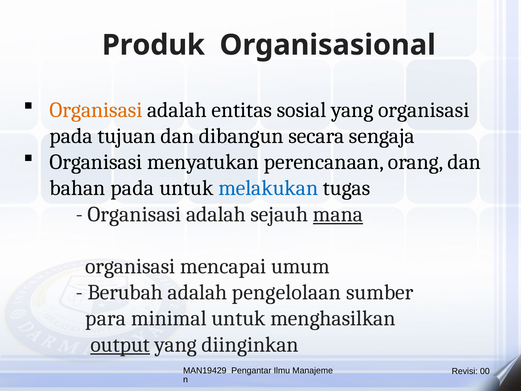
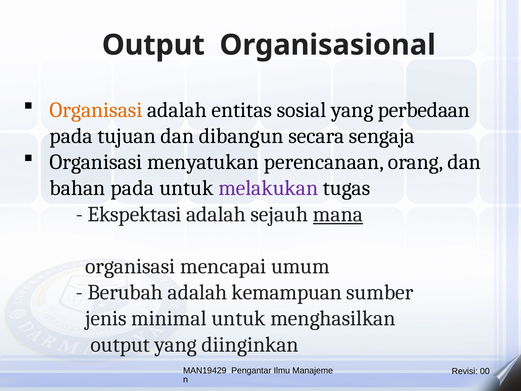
Produk: Produk -> Output (153, 45)
yang organisasi: organisasi -> perbedaan (424, 110)
melakukan colour: blue -> purple (268, 188)
Organisasi: Organisasi -> Ekspektasi (135, 214)
pengelolaan: pengelolaan -> kemampuan (287, 292)
para: para -> jenis (106, 318)
output underline: present -> none (120, 344)
